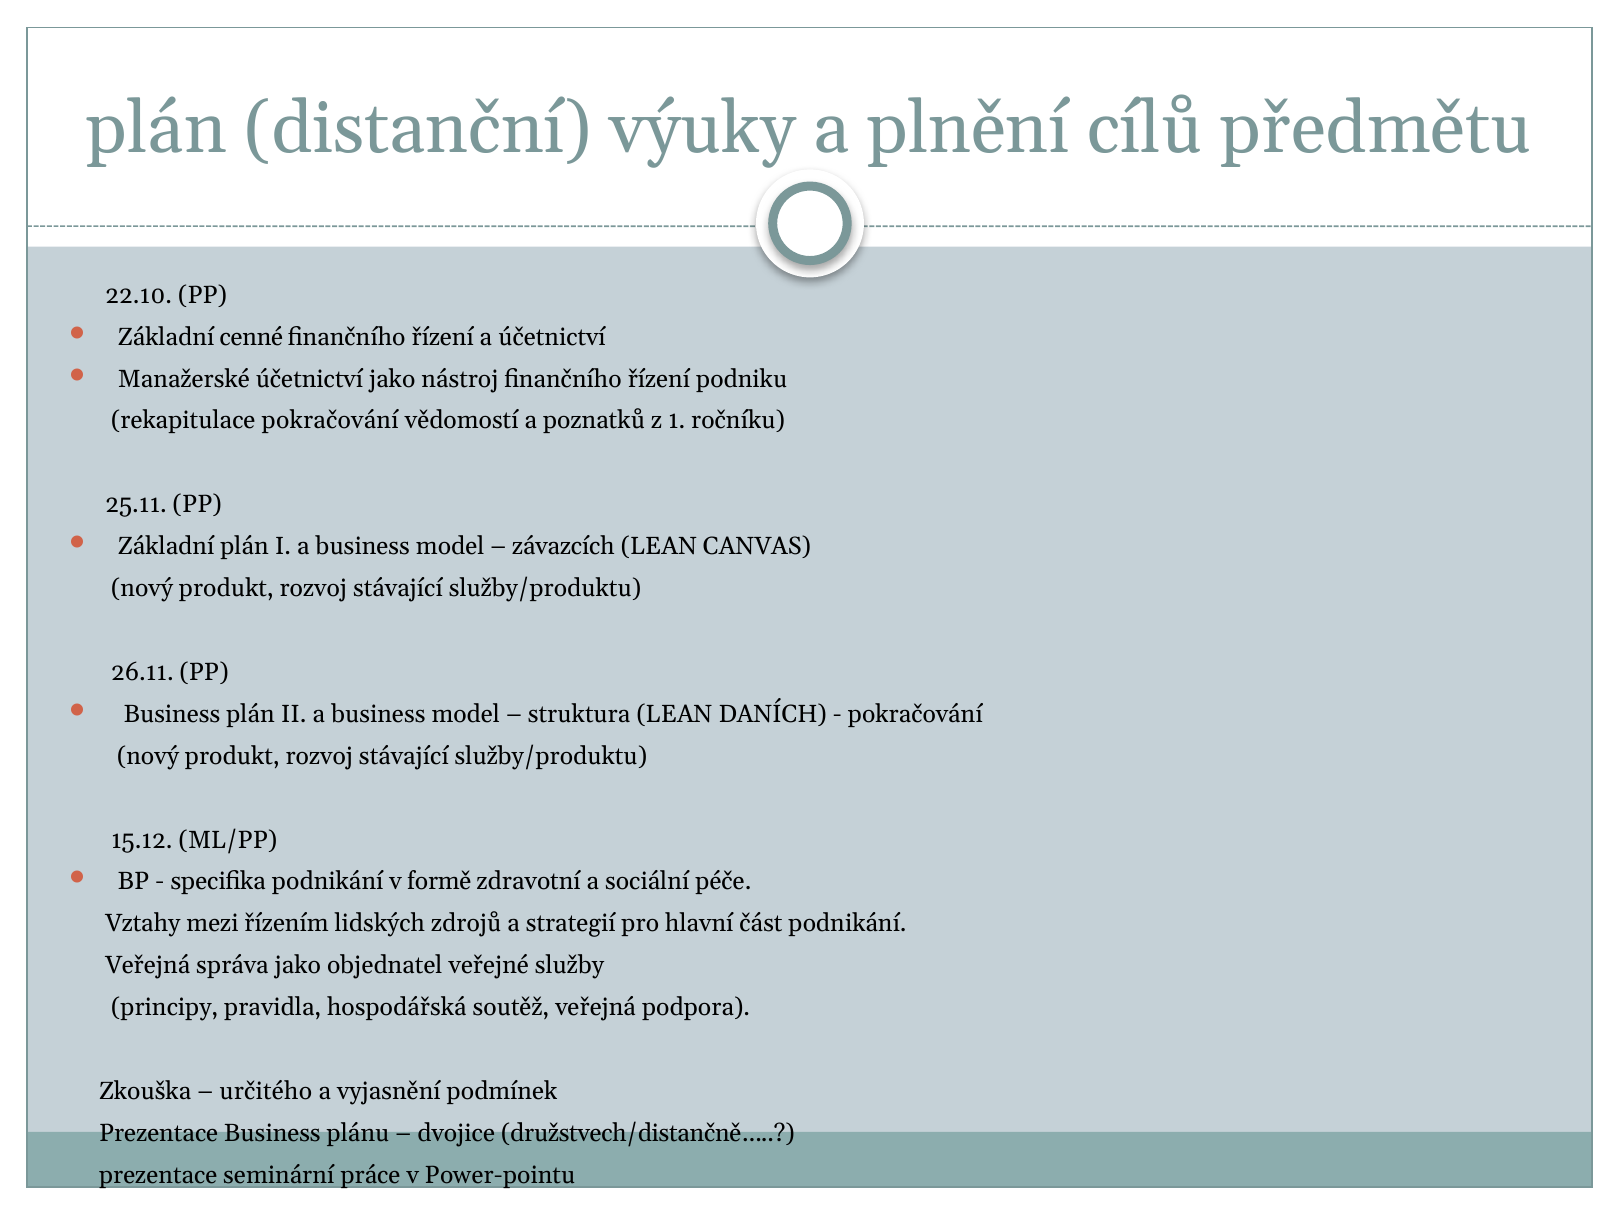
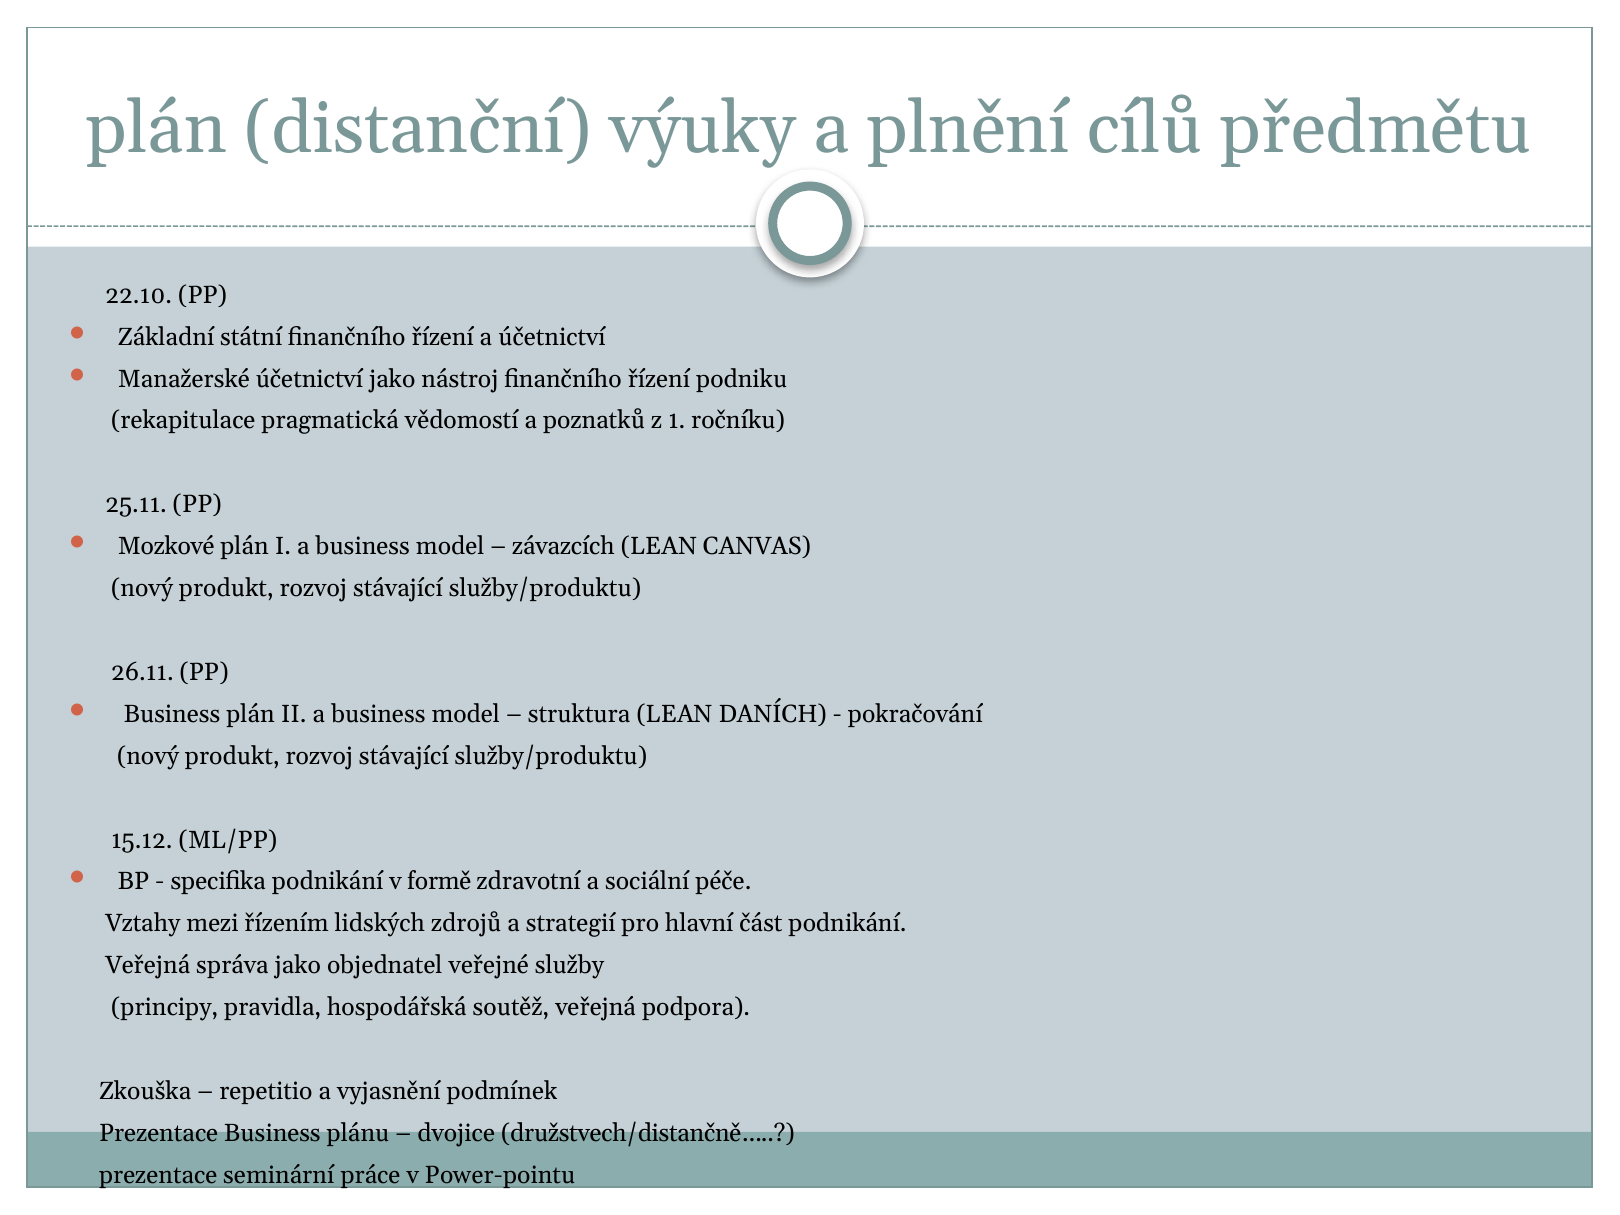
cenné: cenné -> státní (251, 337)
rekapitulace pokračování: pokračování -> pragmatická (330, 421)
Základní: Základní -> Mozkové (166, 547)
určitého: určitého -> repetitio (266, 1091)
